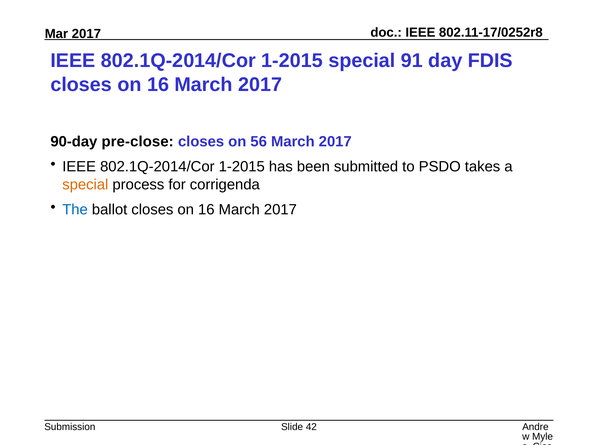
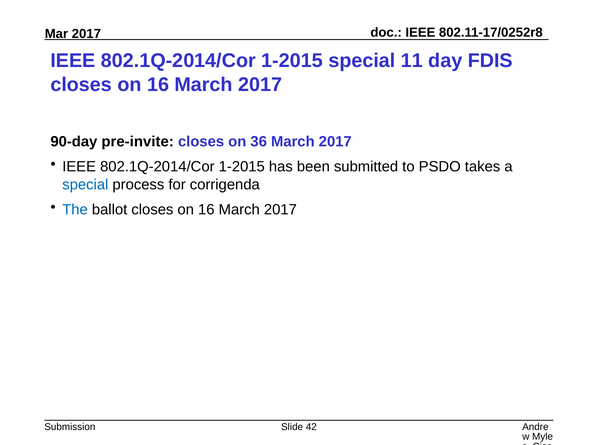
91: 91 -> 11 (412, 61)
pre-close: pre-close -> pre-invite (138, 141)
56: 56 -> 36 (259, 141)
special colour: orange -> blue (85, 184)
